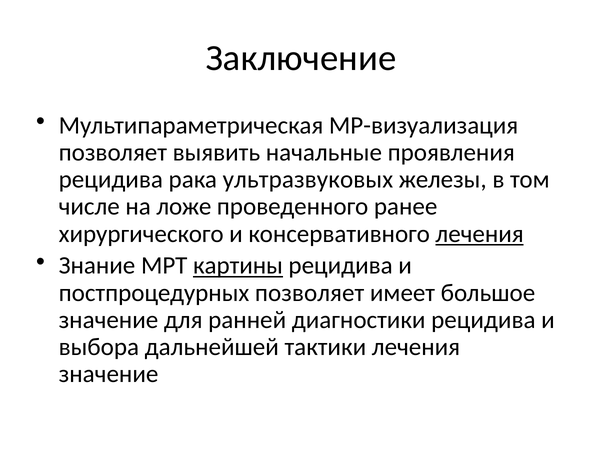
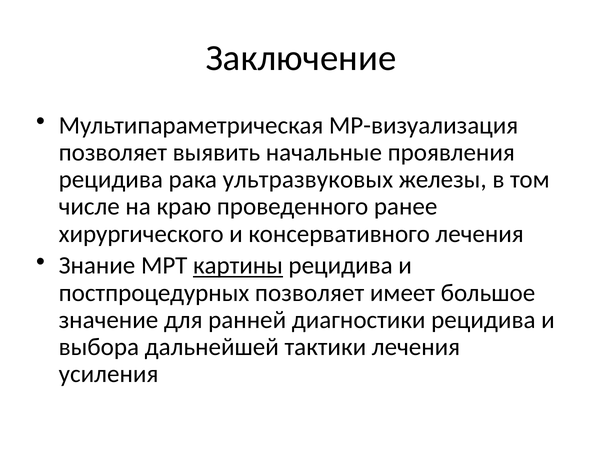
ложе: ложе -> краю (184, 206)
лечения underline: present -> none (480, 234)
значение: значение -> усиления (109, 374)
